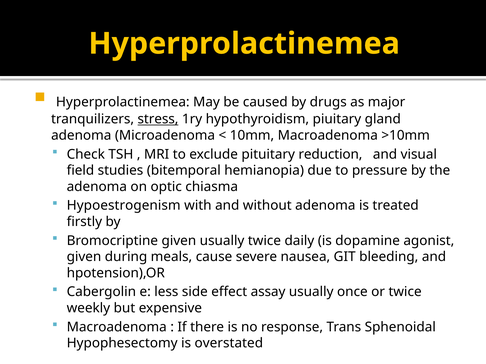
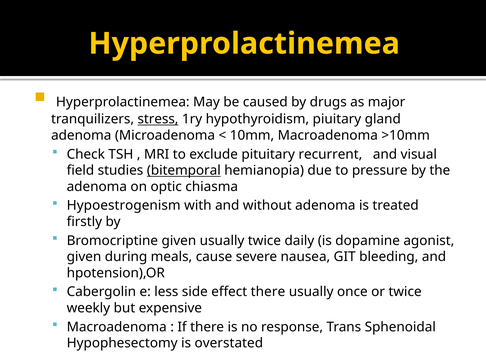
reduction: reduction -> recurrent (330, 154)
bitemporal underline: none -> present (184, 171)
effect assay: assay -> there (268, 292)
